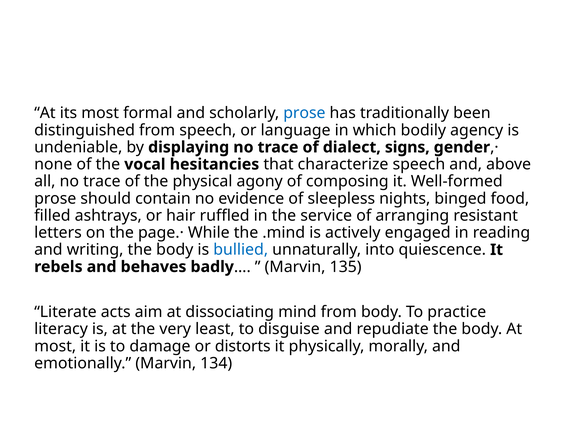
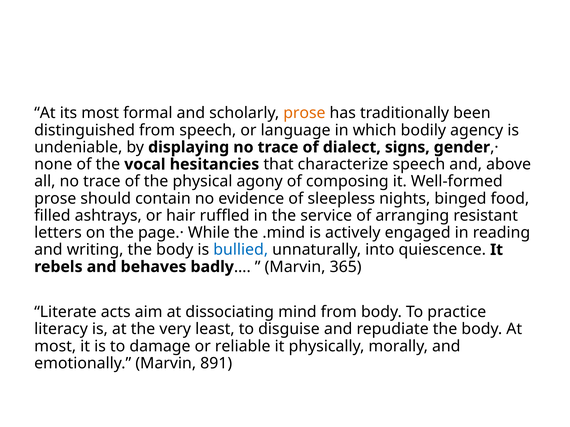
prose colour: blue -> orange (304, 113)
135: 135 -> 365 (346, 267)
distorts: distorts -> reliable (243, 347)
134: 134 -> 891 (216, 364)
